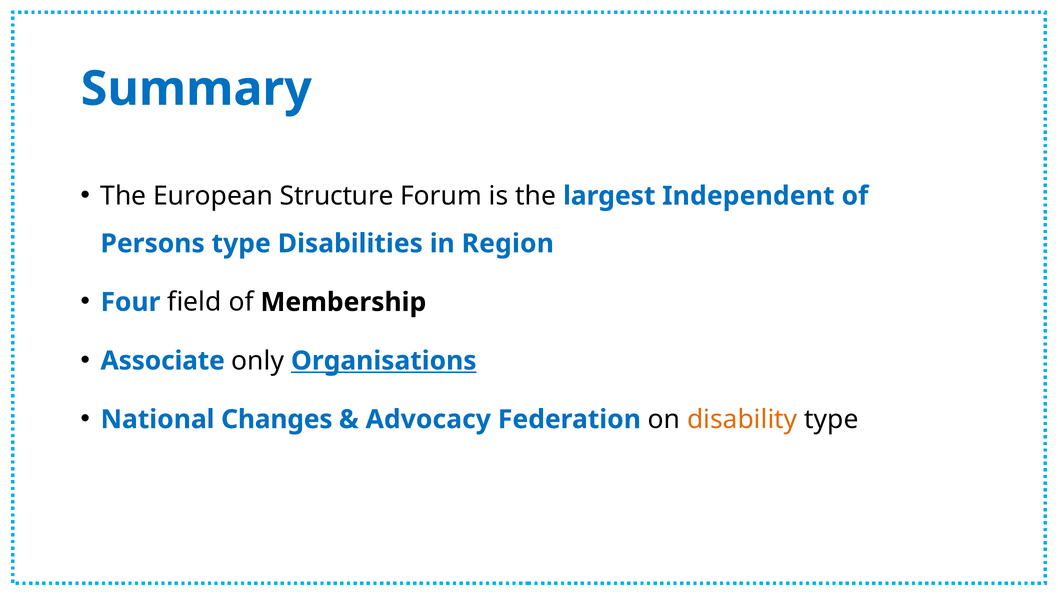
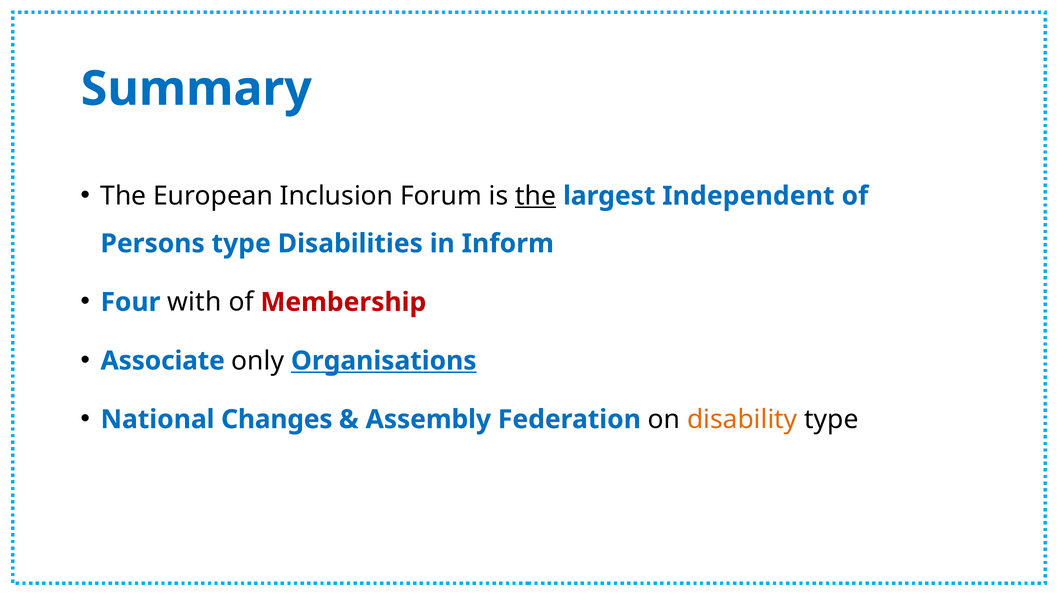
Structure: Structure -> Inclusion (337, 196)
the underline: none -> present (536, 196)
Region: Region -> Inform (508, 244)
field: field -> with (194, 302)
Membership colour: black -> red (343, 302)
Advocacy: Advocacy -> Assembly (428, 420)
